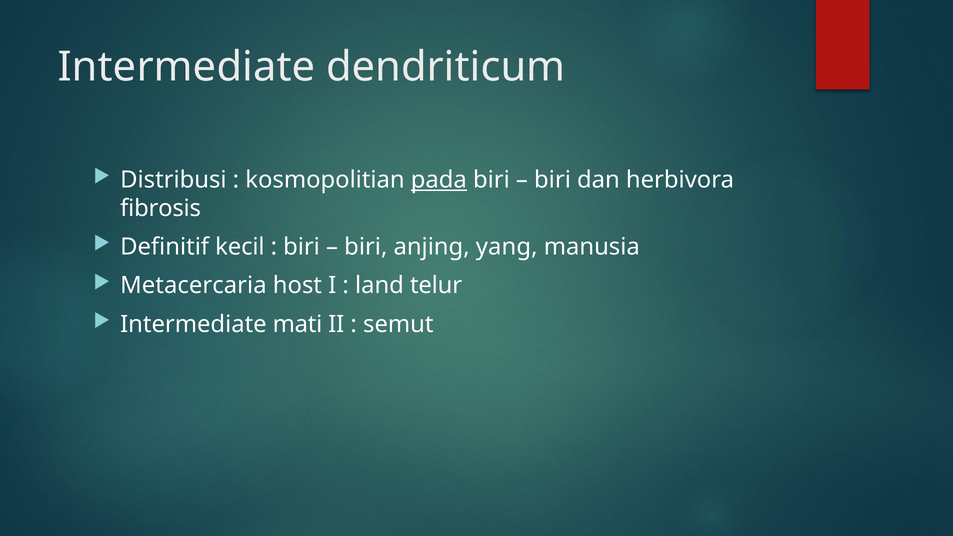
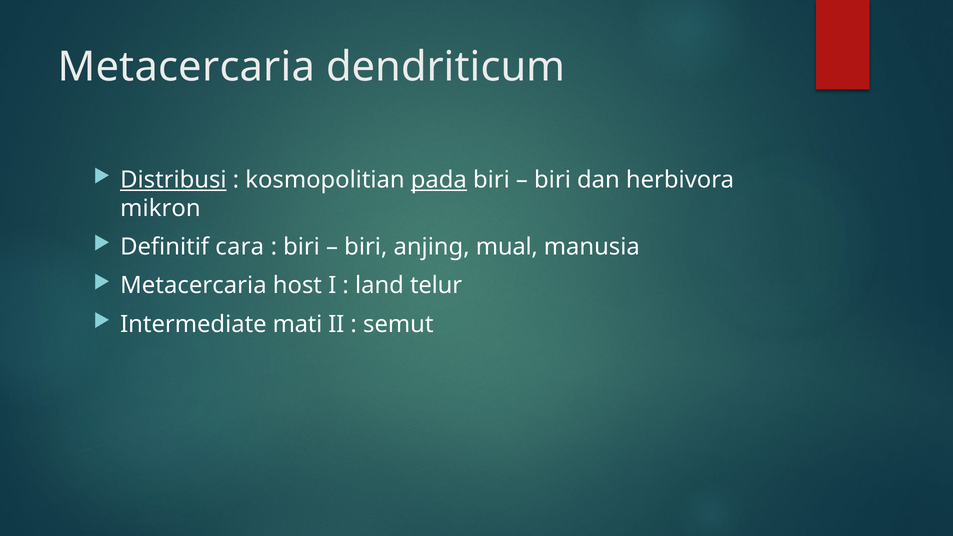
Intermediate: Intermediate -> Metacercaria (186, 67)
Distribusi underline: none -> present (173, 180)
fibrosis: fibrosis -> mikron (160, 209)
kecil: kecil -> cara (240, 247)
yang: yang -> mual (507, 247)
